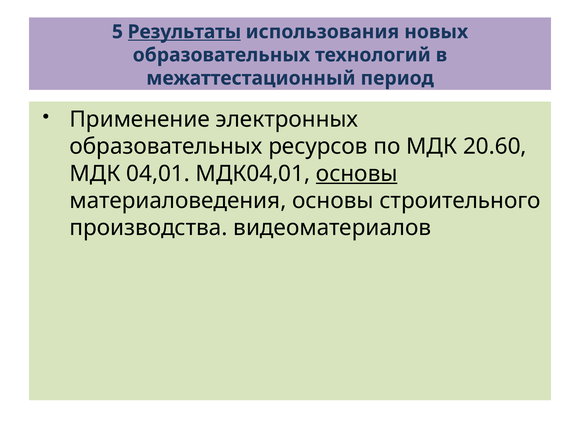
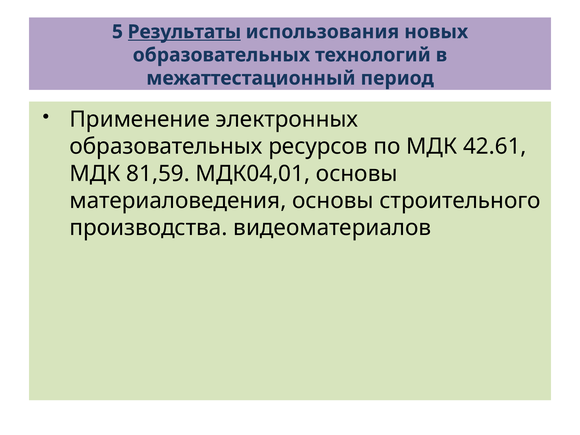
20.60: 20.60 -> 42.61 (495, 147)
04,01: 04,01 -> 81,59 (158, 174)
основы underline: present -> none (357, 174)
